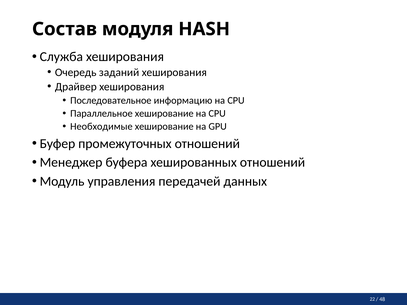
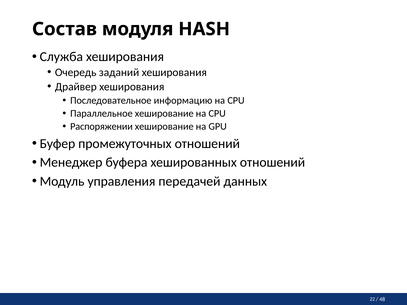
Необходимые: Необходимые -> Распоряжении (101, 127)
